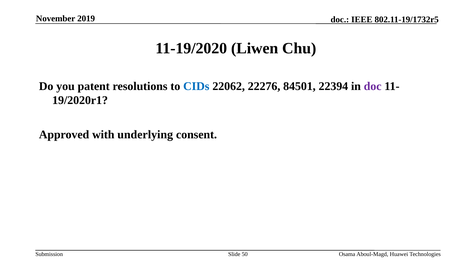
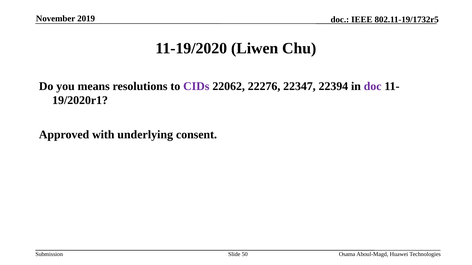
patent: patent -> means (94, 86)
CIDs colour: blue -> purple (196, 86)
84501: 84501 -> 22347 (299, 86)
